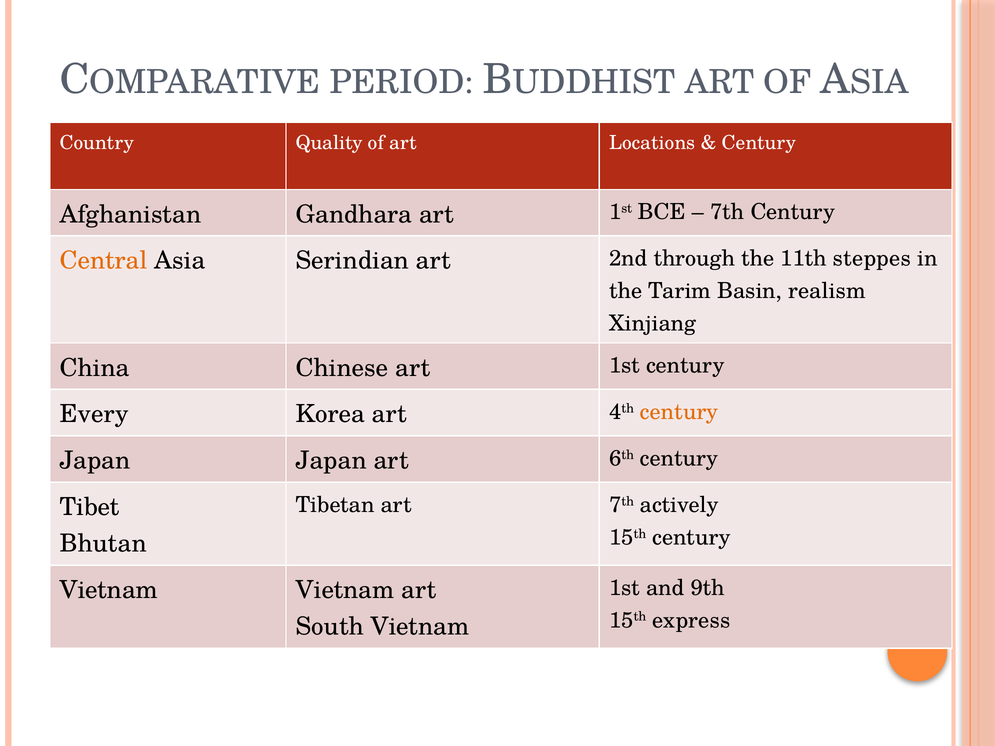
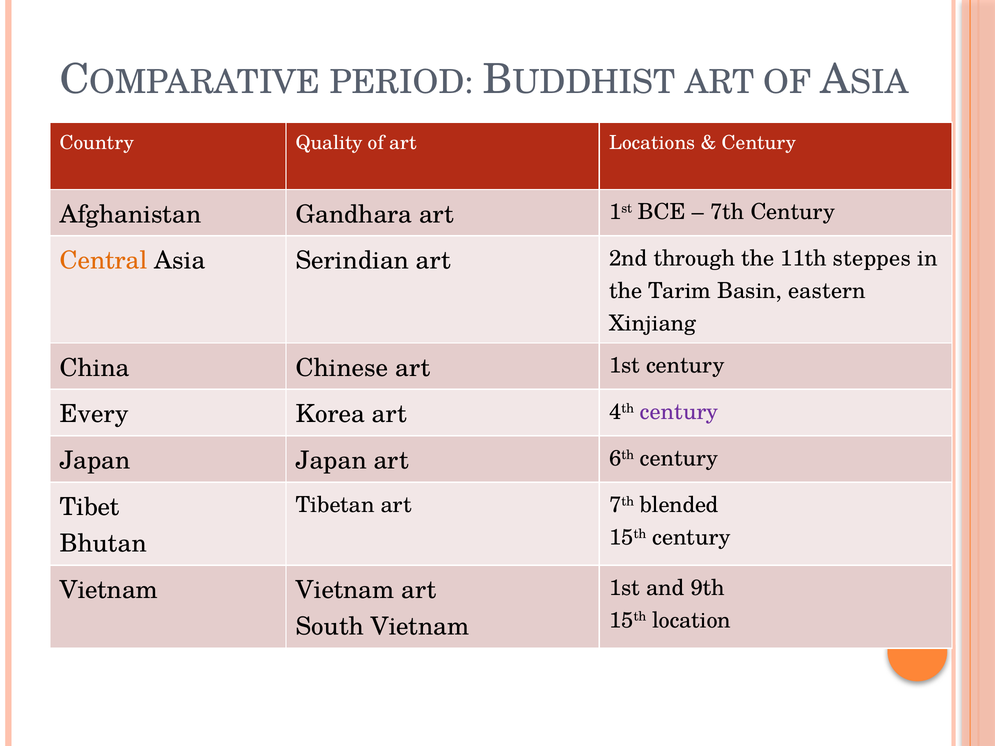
realism: realism -> eastern (827, 291)
century colour: orange -> purple (679, 412)
actively: actively -> blended (679, 505)
express: express -> location (692, 621)
